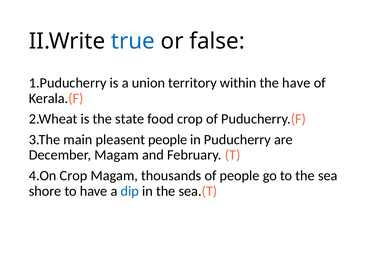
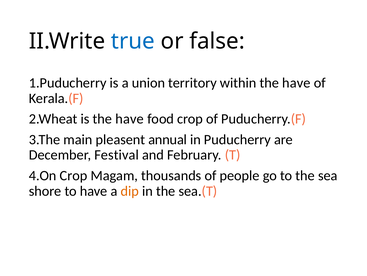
is the state: state -> have (130, 119)
pleasent people: people -> annual (168, 139)
December Magam: Magam -> Festival (117, 155)
dip colour: blue -> orange (130, 191)
